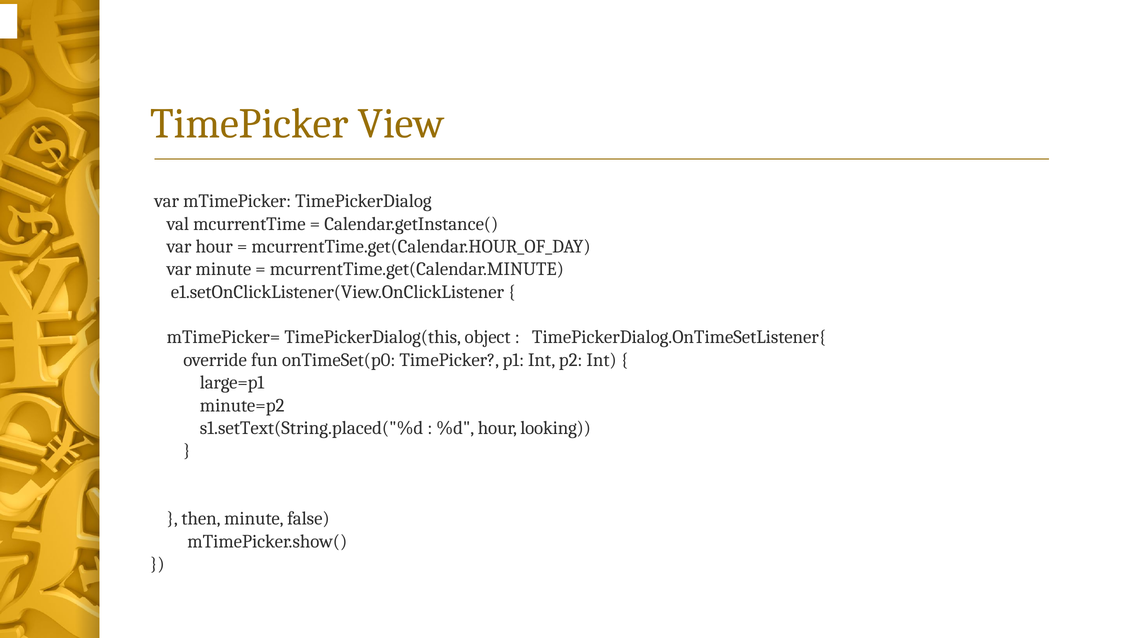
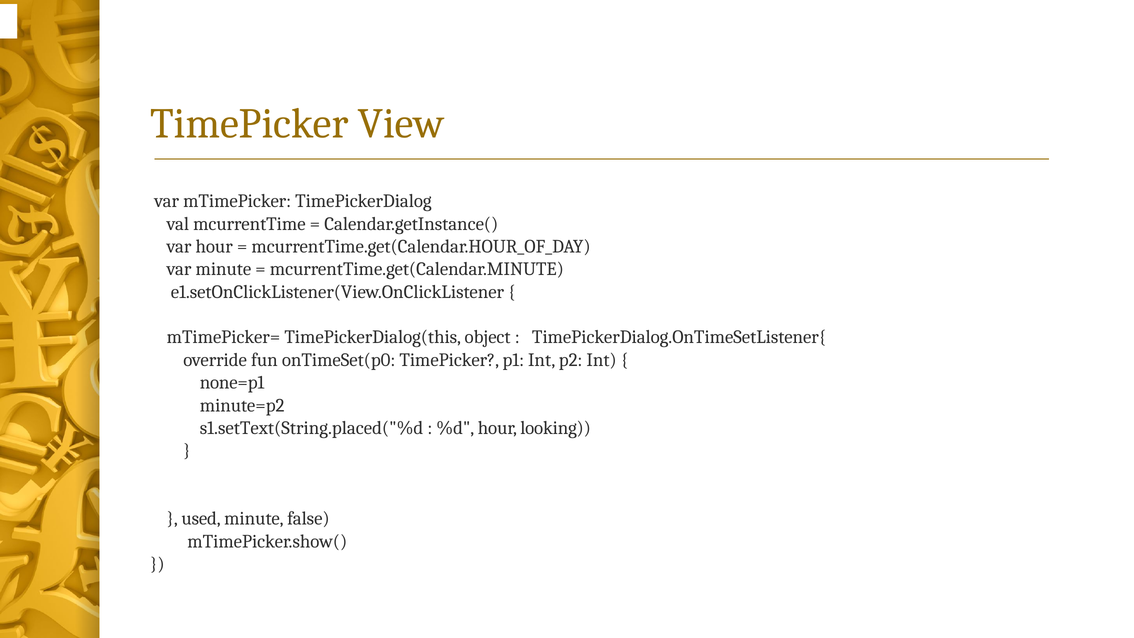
large=p1: large=p1 -> none=p1 (232, 383)
then: then -> used (201, 519)
